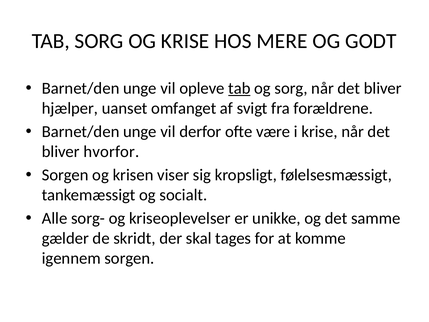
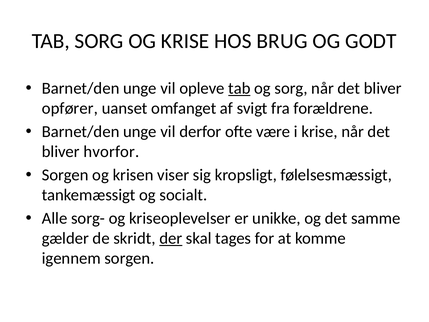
MERE: MERE -> BRUG (282, 41)
hjælper: hjælper -> opfører (70, 108)
der underline: none -> present (171, 238)
